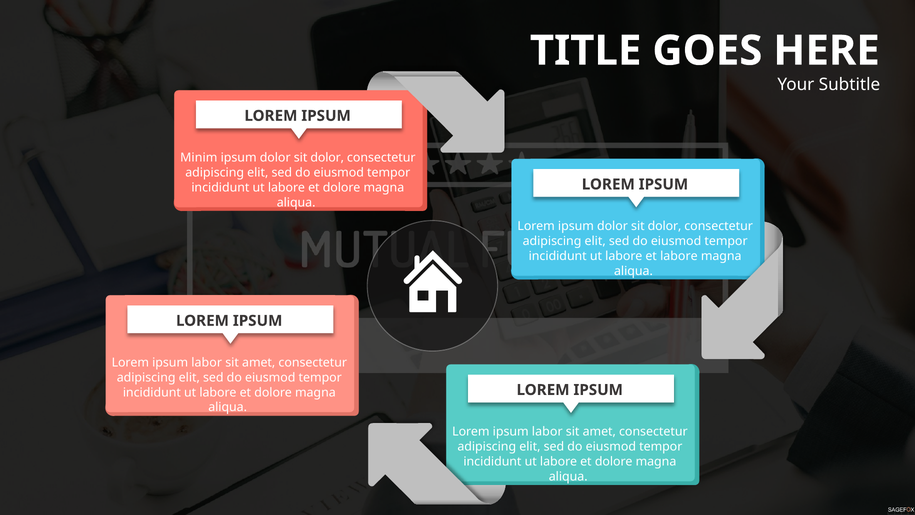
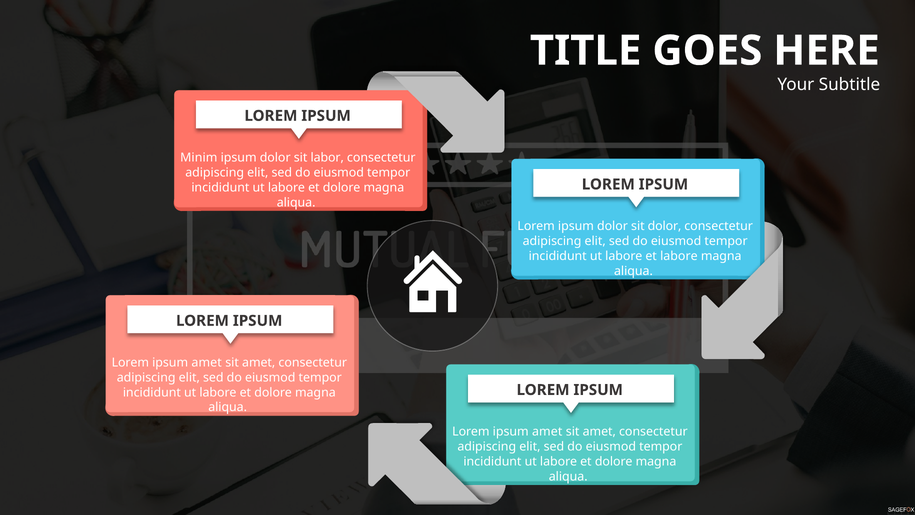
dolor: dolor -> labor (327, 158)
labor: labor -> amet (207, 362)
labor: labor -> amet (547, 432)
